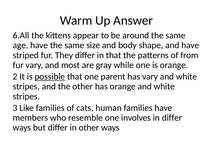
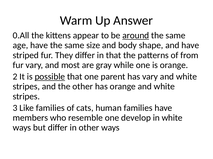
6.All: 6.All -> 0.All (21, 36)
around underline: none -> present (136, 36)
involves: involves -> develop (136, 118)
in differ: differ -> white (172, 118)
